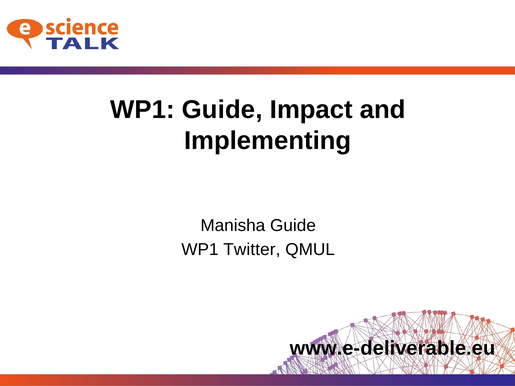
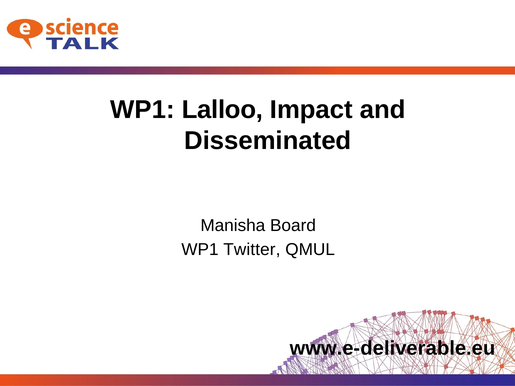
WP1 Guide: Guide -> Lalloo (222, 110)
Implementing: Implementing -> Disseminated (268, 141)
Manisha Guide: Guide -> Board (293, 225)
